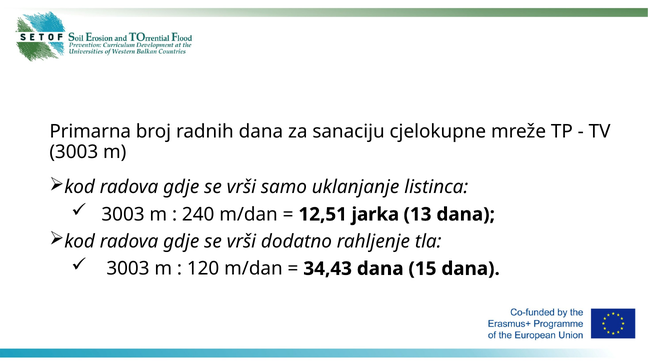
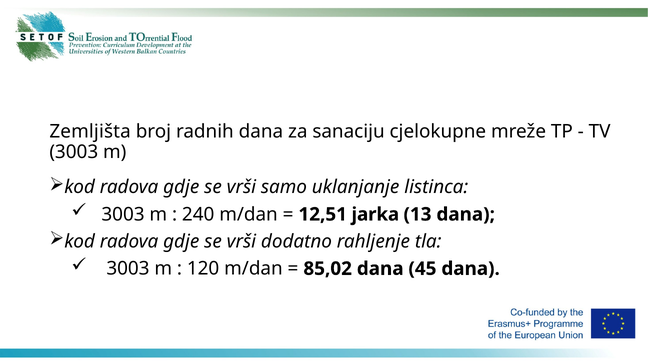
Primarna: Primarna -> Zemljišta (90, 132)
34,43: 34,43 -> 85,02 (328, 269)
15: 15 -> 45 (422, 269)
